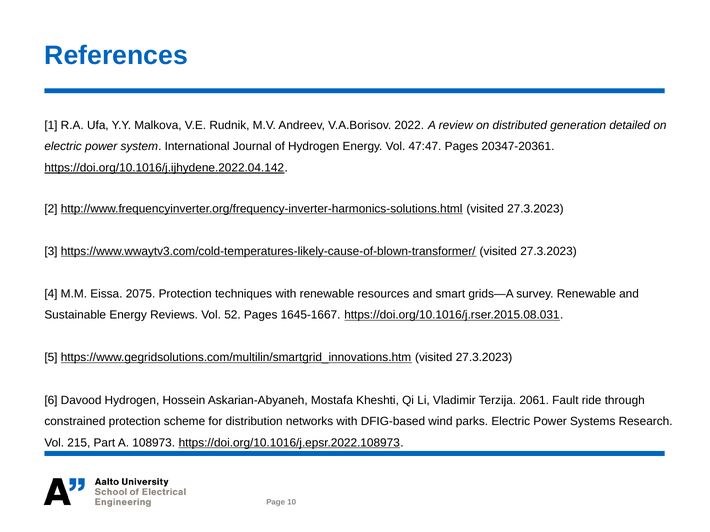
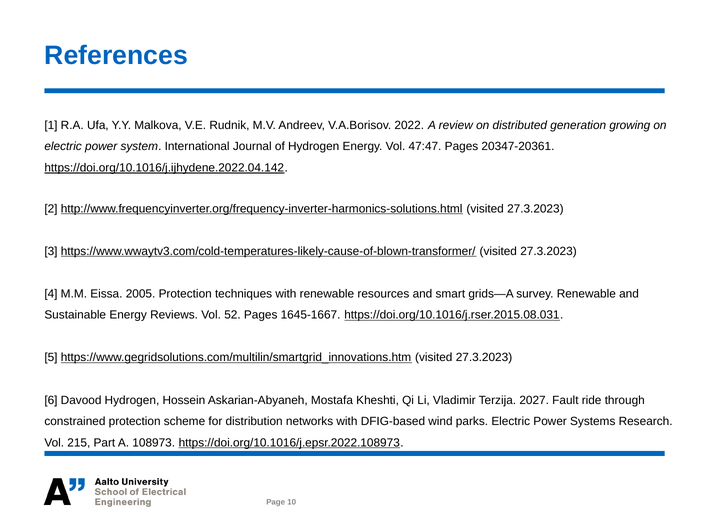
detailed: detailed -> growing (630, 125)
2075: 2075 -> 2005 (141, 294)
2061: 2061 -> 2027 (534, 401)
